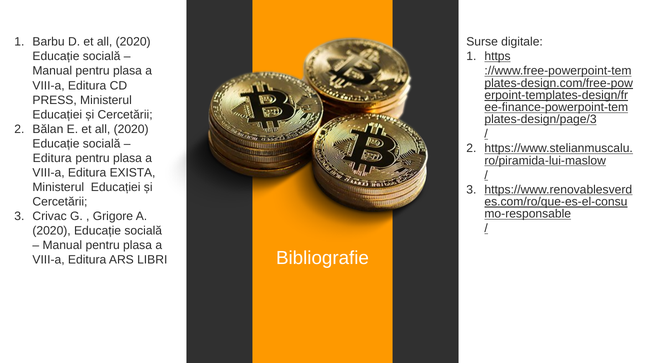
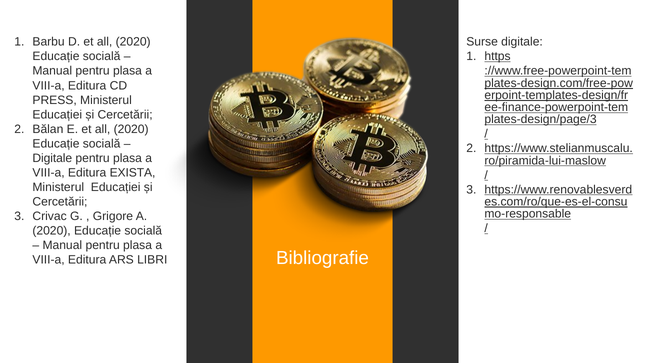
Editura: Editura -> Digitale (52, 158)
